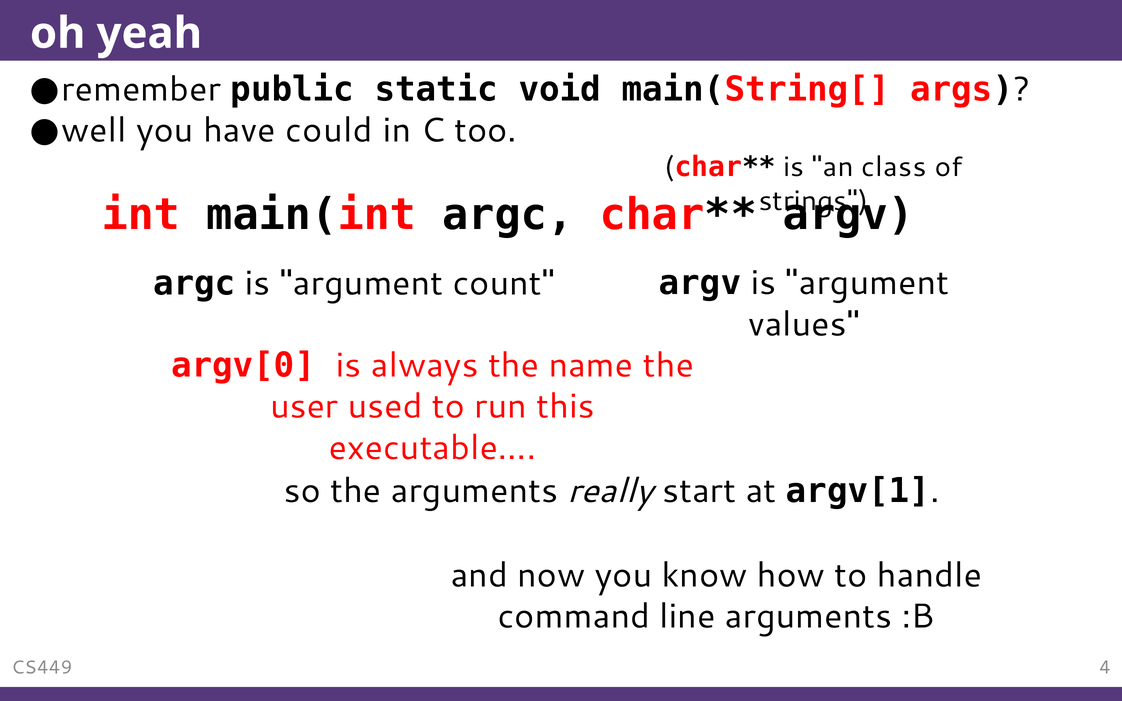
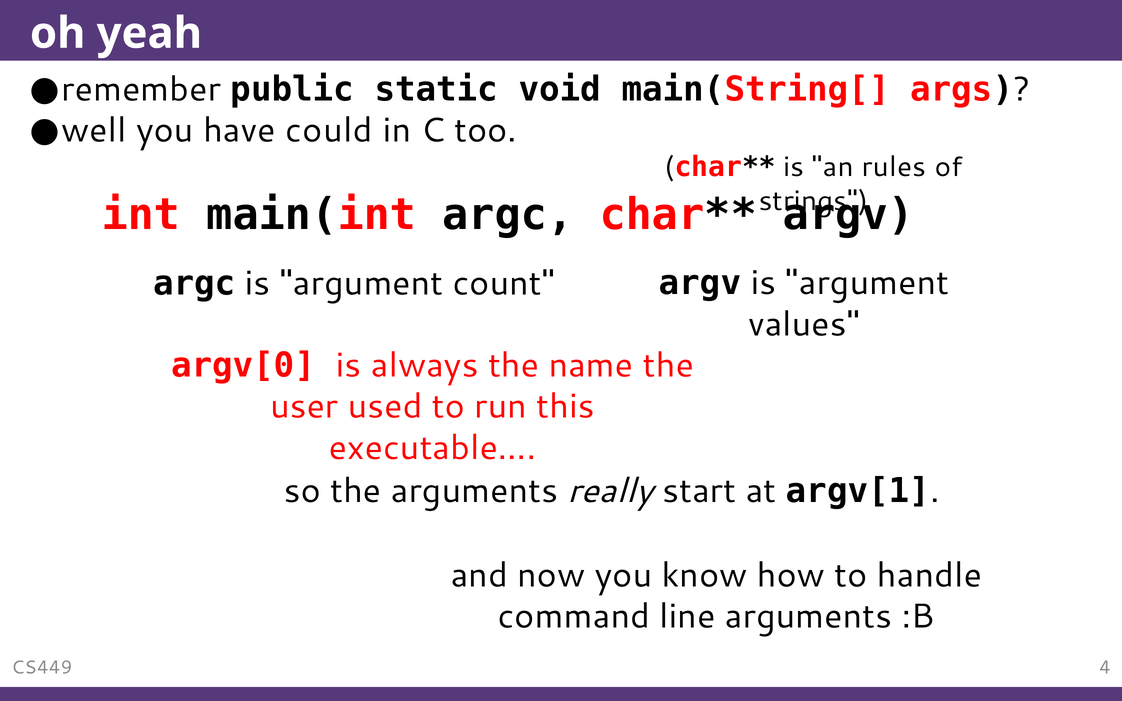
class: class -> rules (894, 167)
